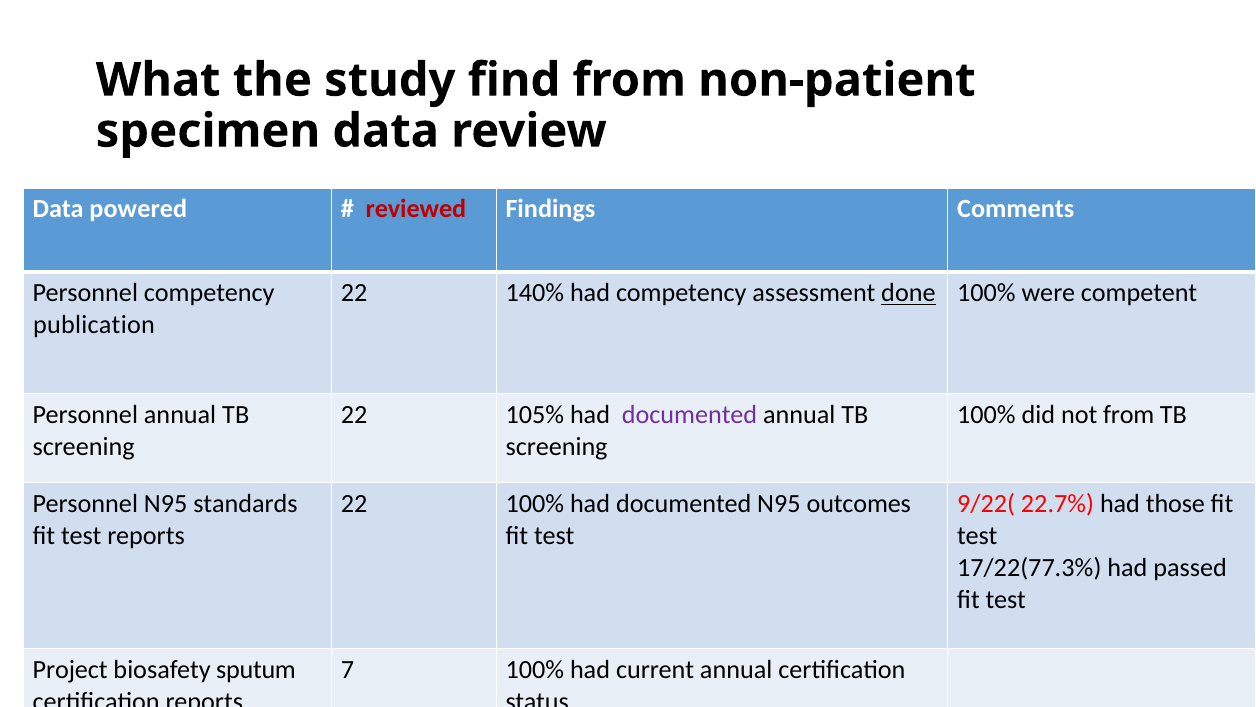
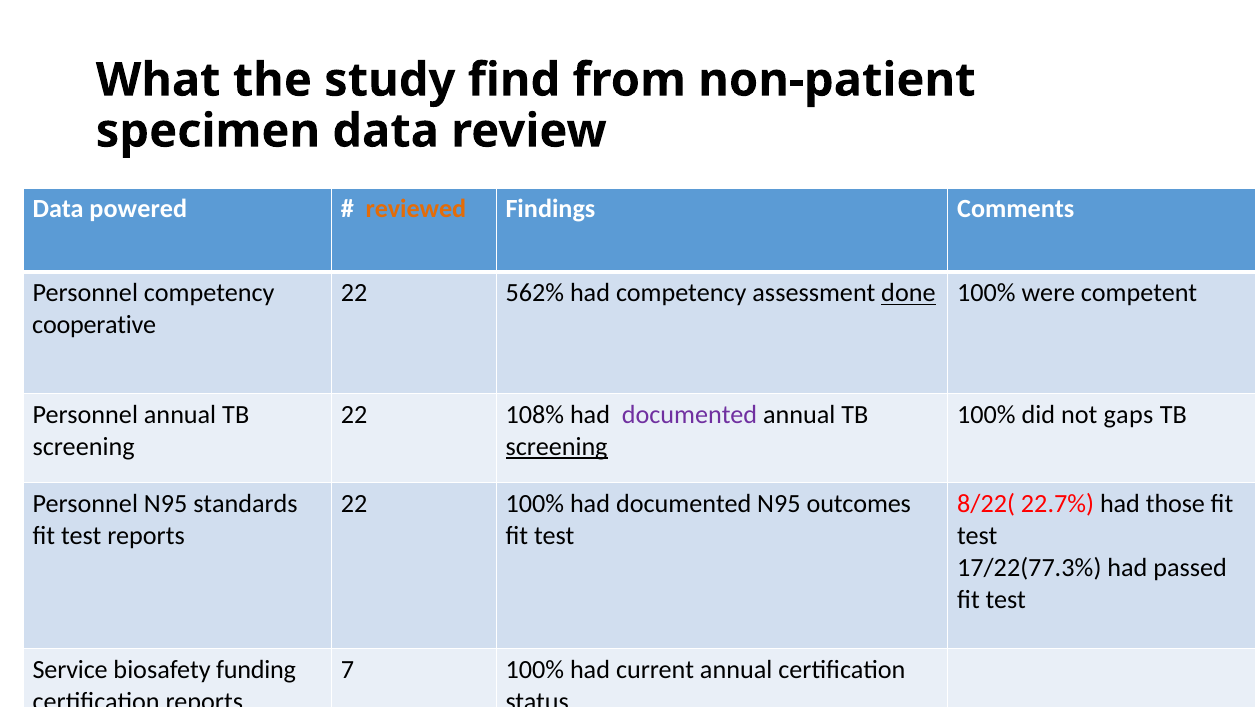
reviewed colour: red -> orange (416, 209)
140%: 140% -> 562% (535, 293)
publication: publication -> cooperative (94, 325)
105%: 105% -> 108% (535, 414)
not from: from -> gaps (1128, 414)
screening underline: none -> present (557, 446)
9/22(: 9/22( -> 8/22( (986, 503)
Project: Project -> Service (70, 669)
sputum: sputum -> funding (256, 669)
